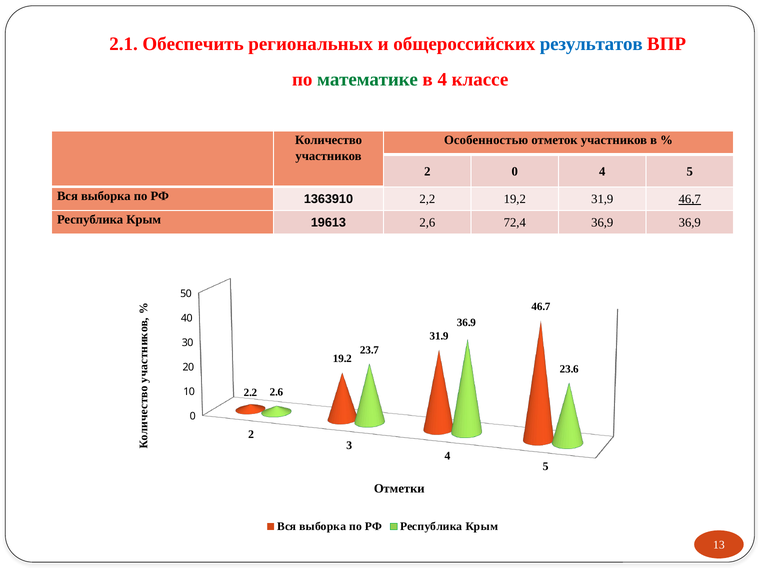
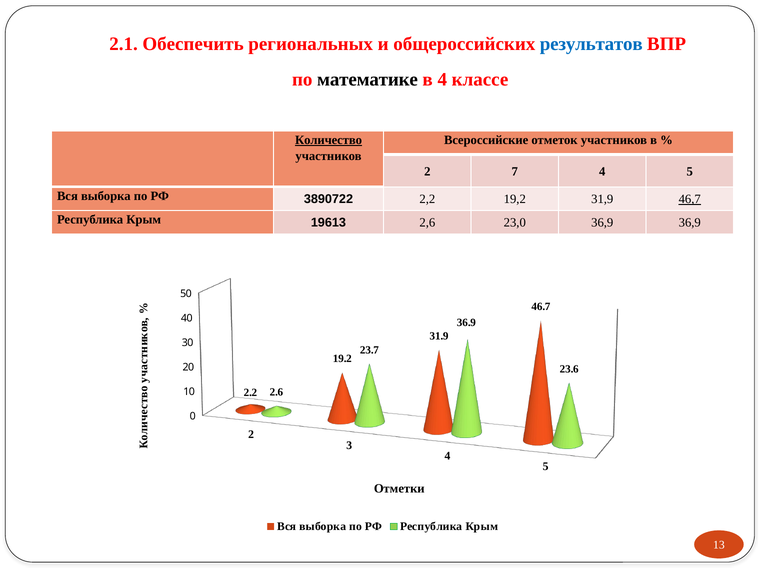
математике colour: green -> black (367, 79)
Количество underline: none -> present (329, 140)
Особенностью: Особенностью -> Всероссийские (486, 140)
2 0: 0 -> 7 (515, 172)
1363910: 1363910 -> 3890722 (328, 199)
72,4: 72,4 -> 23,0 (515, 223)
